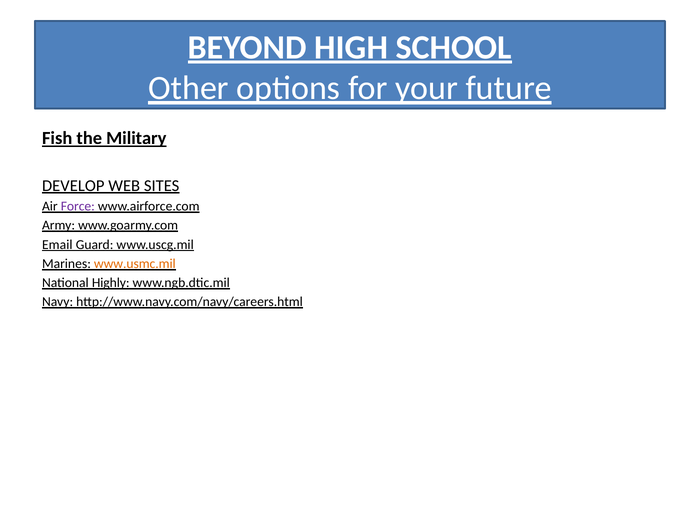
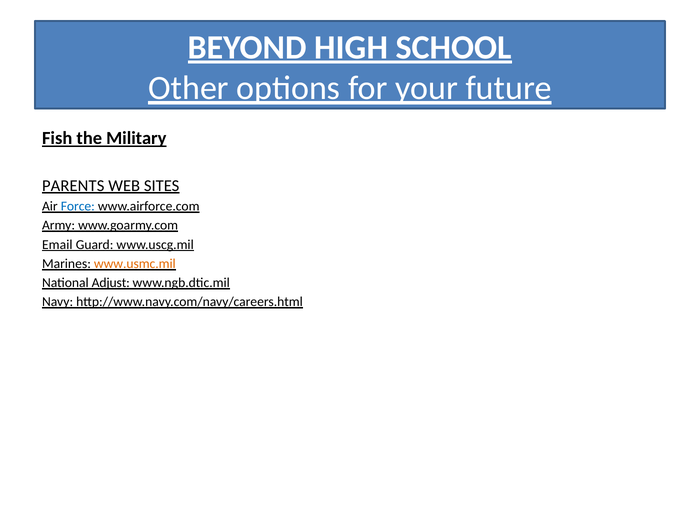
DEVELOP: DEVELOP -> PARENTS (73, 186)
Force colour: purple -> blue (78, 206)
Highly: Highly -> Adjust (111, 283)
